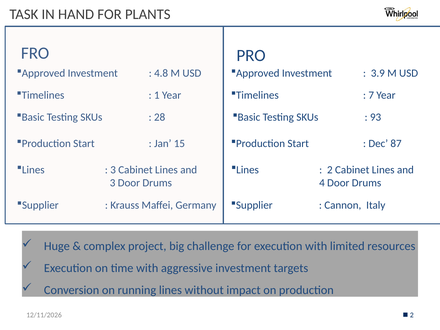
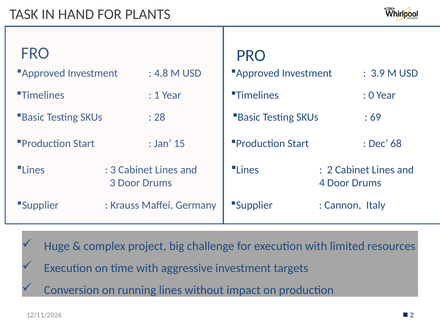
7: 7 -> 0 (371, 95)
93: 93 -> 69 (376, 117)
87: 87 -> 68 (396, 144)
